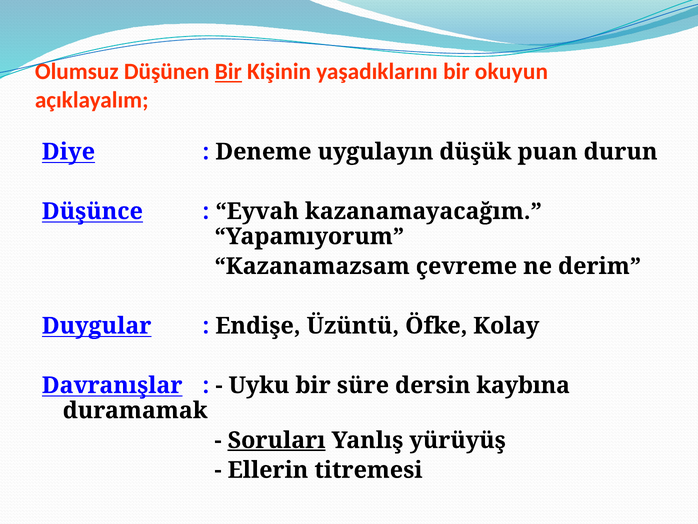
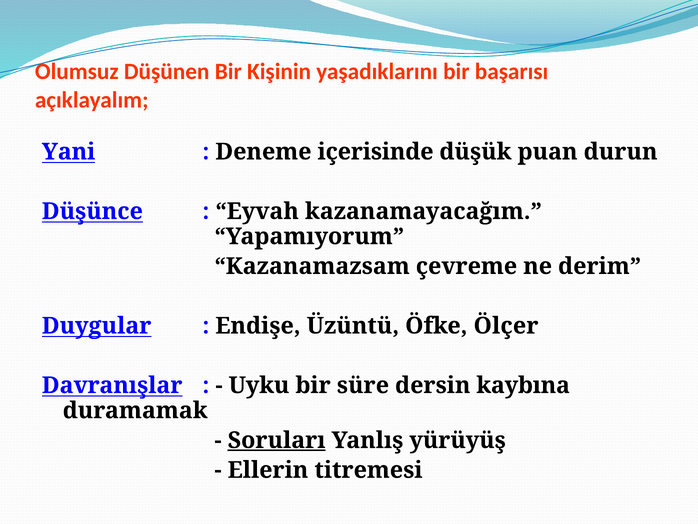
Bir underline: present -> none (228, 72)
okuyun: okuyun -> başarısı (512, 72)
Diye: Diye -> Yani (69, 152)
uygulayın: uygulayın -> içerisinde (376, 152)
Kolay: Kolay -> Ölçer (506, 326)
